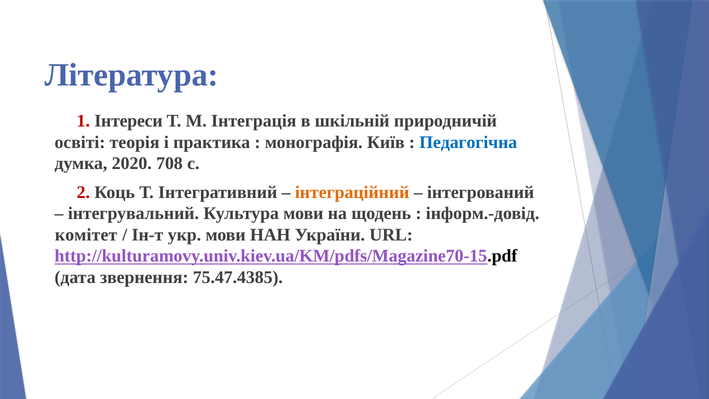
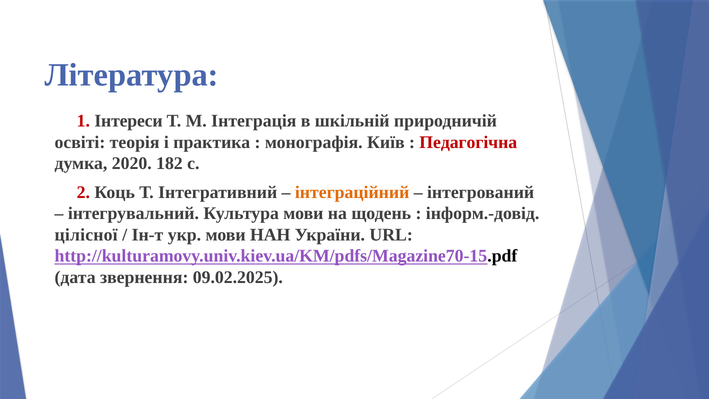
Педагогічна colour: blue -> red (468, 142)
708: 708 -> 182 (169, 163)
комітет: комітет -> цілісної (86, 235)
75.47.4385: 75.47.4385 -> 09.02.2025 (238, 277)
